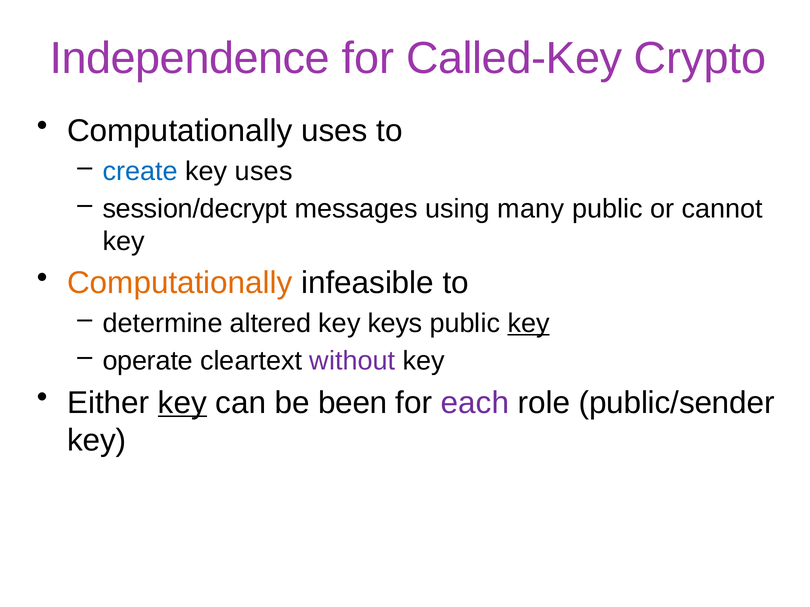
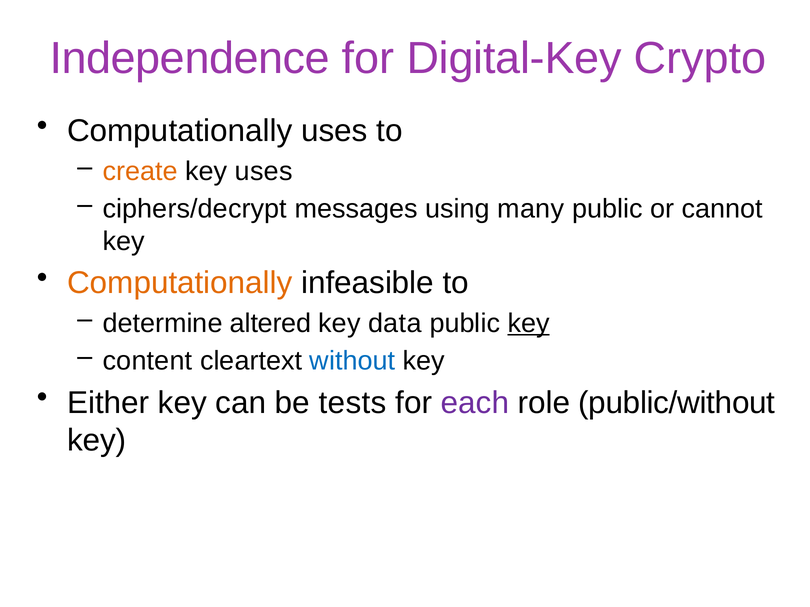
Called-Key: Called-Key -> Digital-Key (514, 58)
create colour: blue -> orange (140, 171)
session/decrypt: session/decrypt -> ciphers/decrypt (195, 209)
keys: keys -> data (395, 323)
operate: operate -> content (147, 361)
without colour: purple -> blue (352, 361)
key underline: present -> none (182, 403)
been: been -> tests (353, 403)
public/sender: public/sender -> public/without (677, 403)
